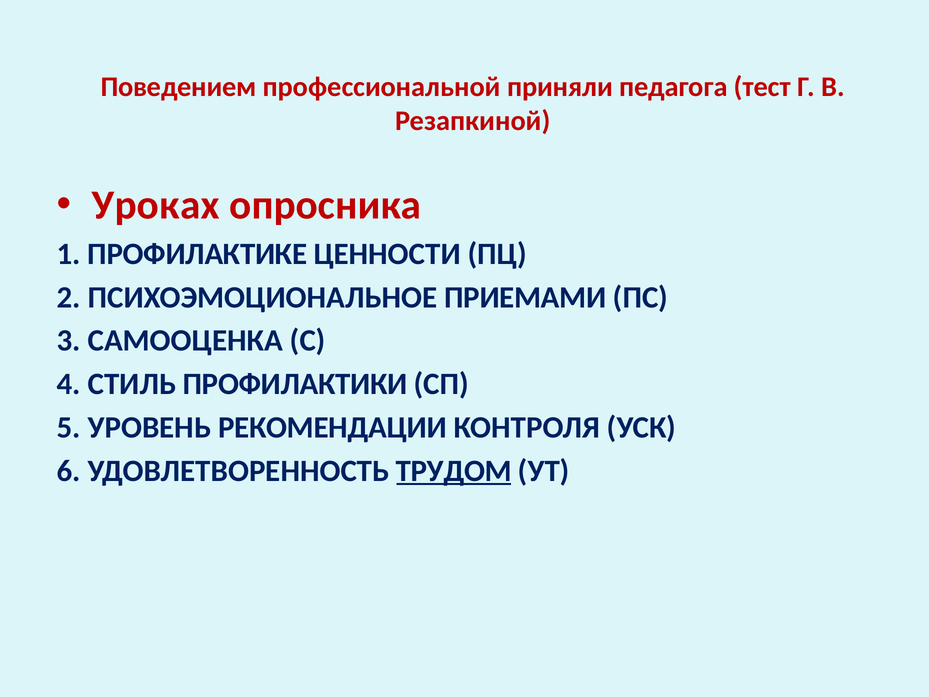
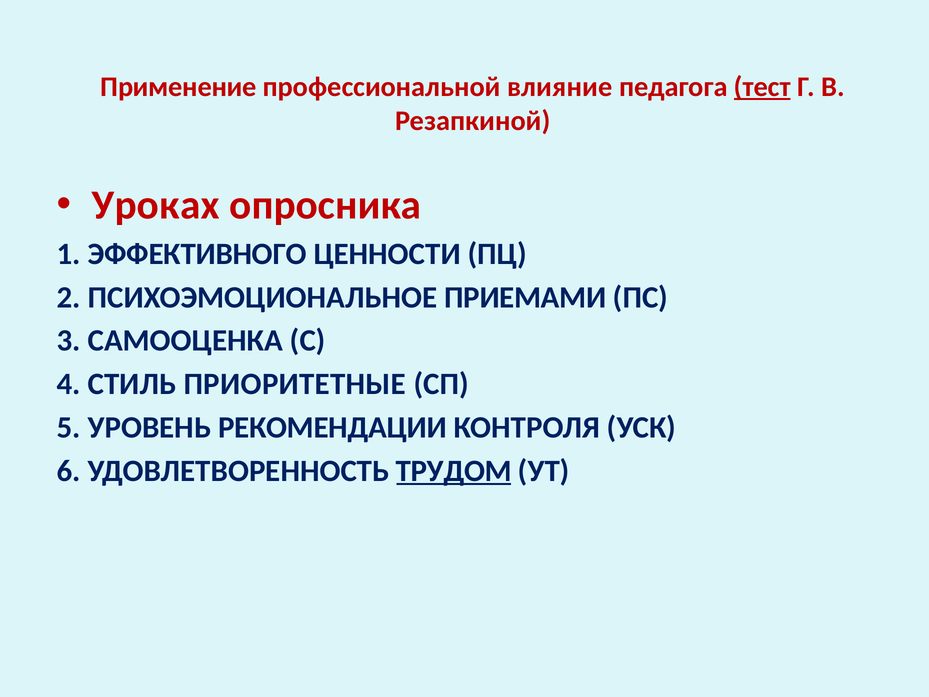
Поведением: Поведением -> Применение (179, 87)
приняли: приняли -> влияние (560, 87)
тест underline: none -> present (762, 87)
ПРОФИЛАКТИКЕ: ПРОФИЛАКТИКЕ -> ЭФФЕКТИВНОГО (197, 254)
ПРОФИЛАКТИКИ: ПРОФИЛАКТИКИ -> ПРИОРИТЕТНЫЕ (295, 384)
